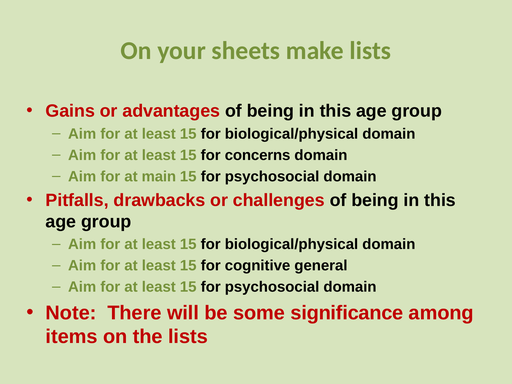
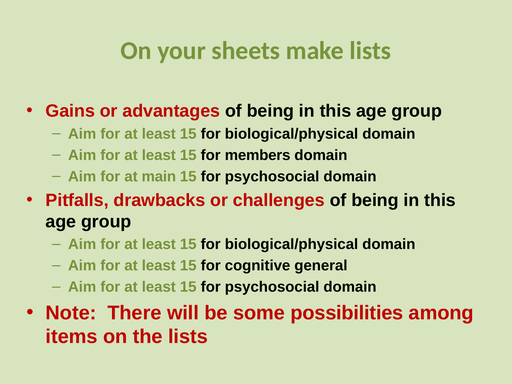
concerns: concerns -> members (258, 155)
significance: significance -> possibilities (347, 313)
